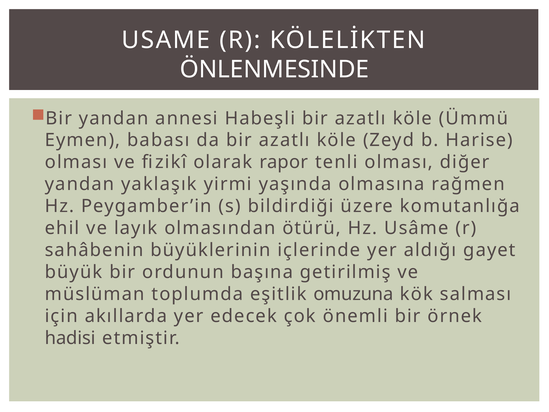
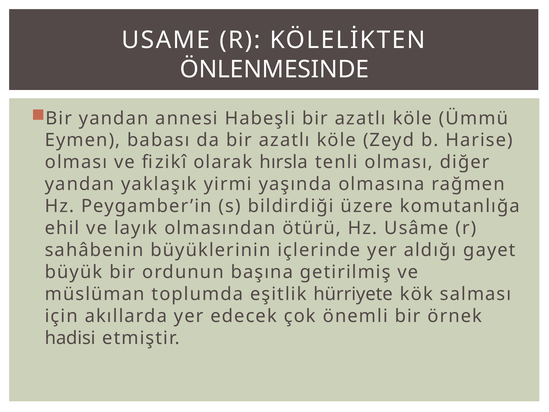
rapor: rapor -> hırsla (284, 162)
omuzuna: omuzuna -> hürriyete (353, 294)
